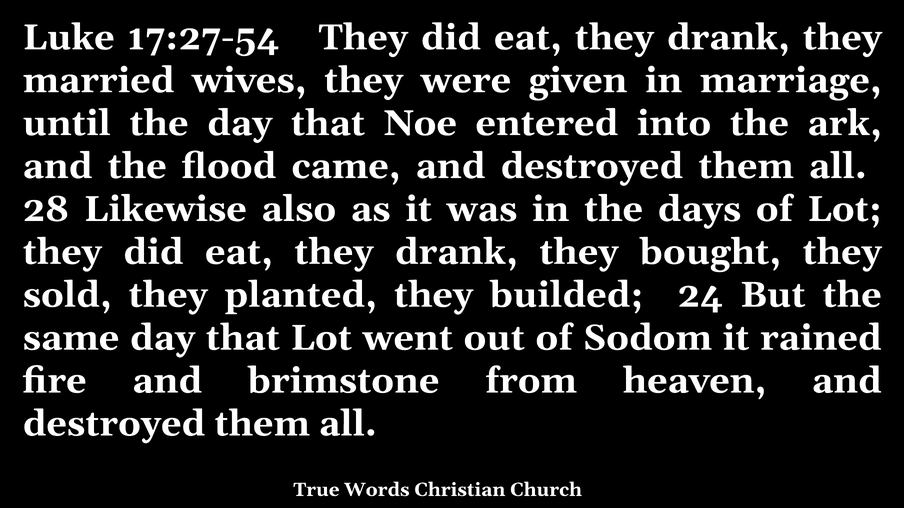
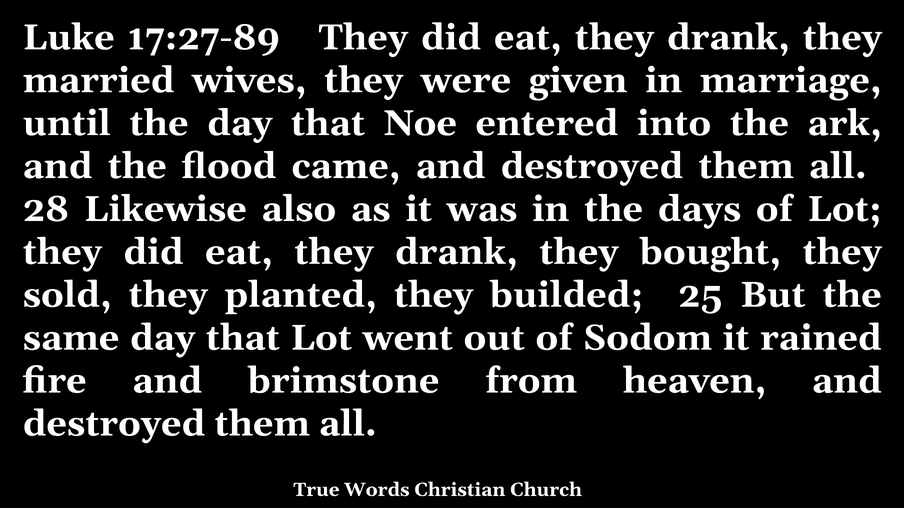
17:27-54: 17:27-54 -> 17:27-89 (204, 38)
24: 24 -> 25 (700, 295)
